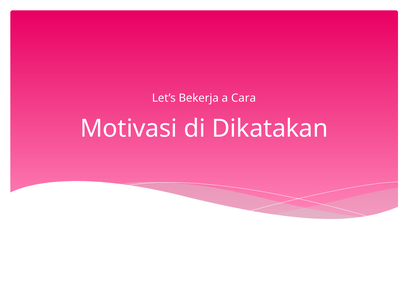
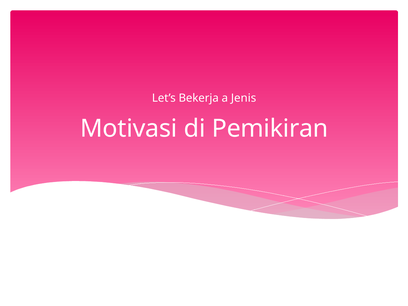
Cara: Cara -> Jenis (244, 98)
Dikatakan: Dikatakan -> Pemikiran (270, 129)
